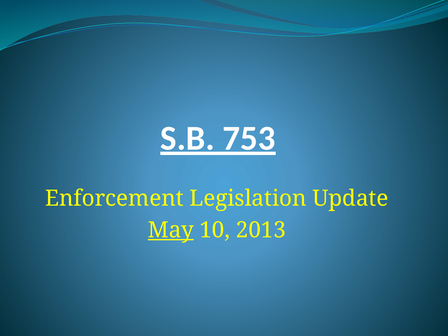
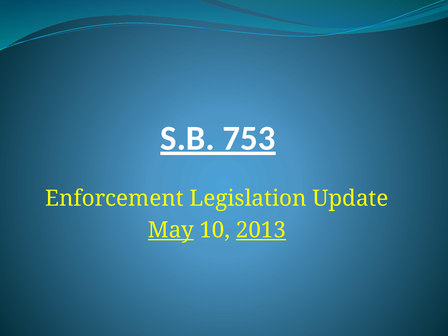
2013 underline: none -> present (261, 230)
